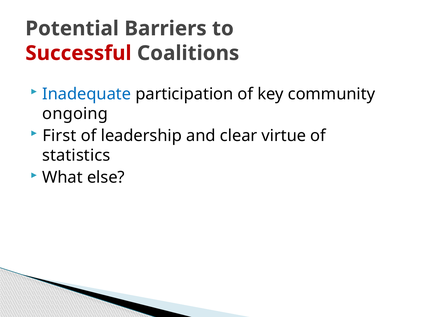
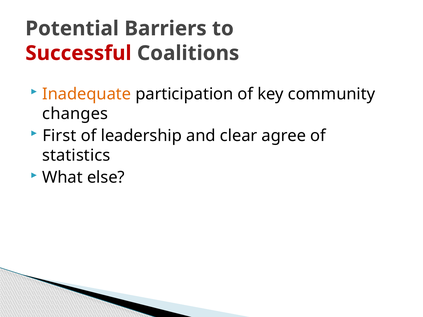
Inadequate colour: blue -> orange (87, 94)
ongoing: ongoing -> changes (75, 114)
virtue: virtue -> agree (284, 136)
